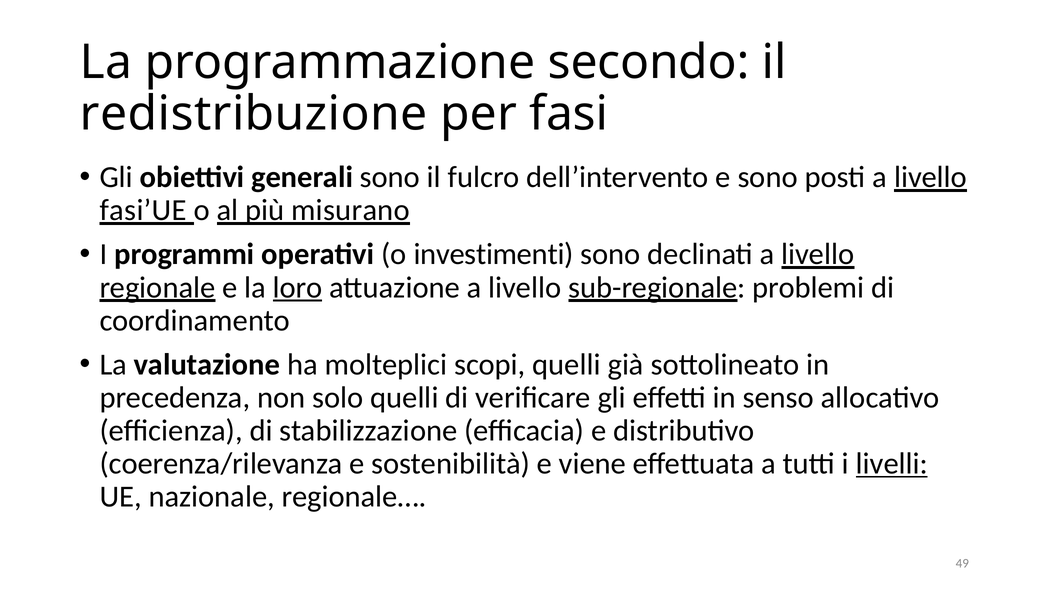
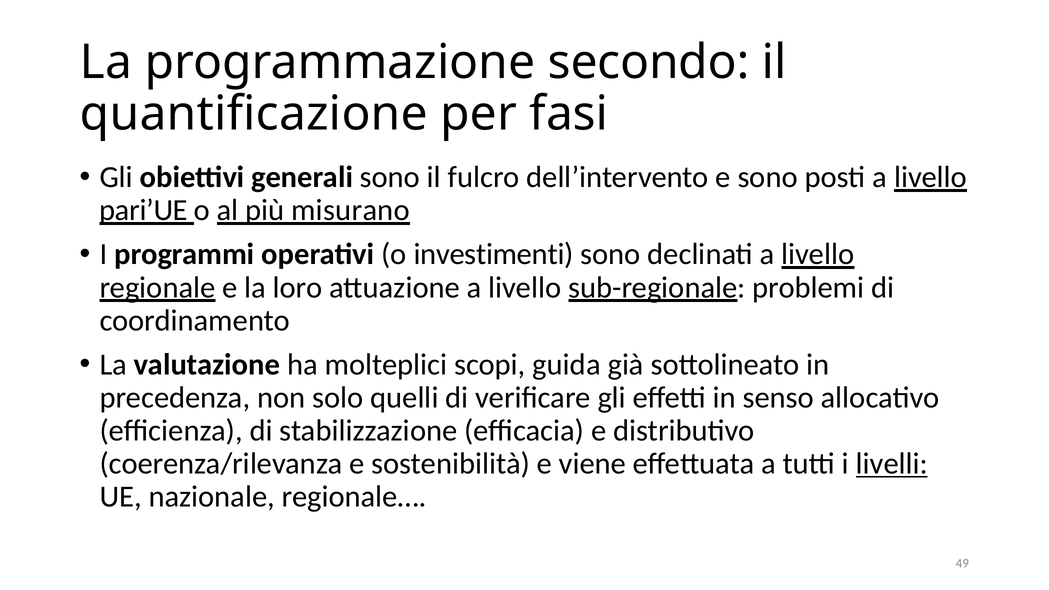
redistribuzione: redistribuzione -> quantificazione (254, 114)
fasi’UE: fasi’UE -> pari’UE (143, 210)
loro underline: present -> none (298, 287)
scopi quelli: quelli -> guida (567, 364)
